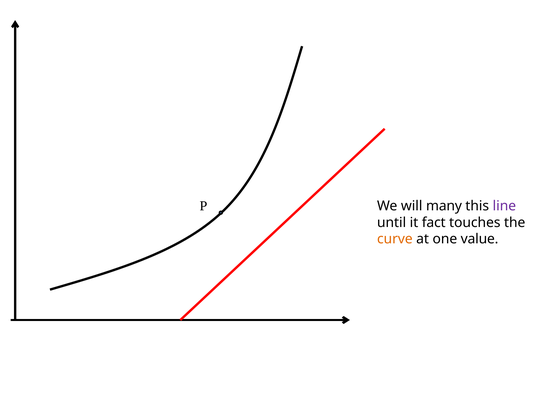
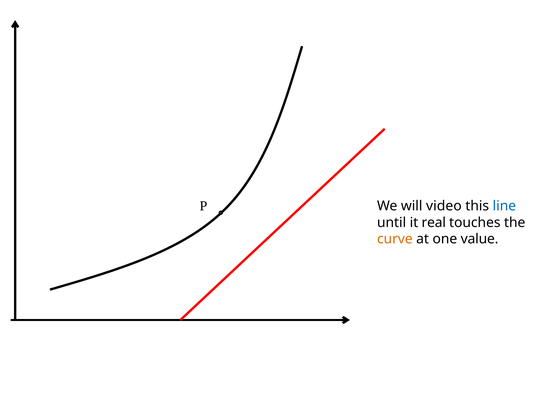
many: many -> video (444, 206)
line colour: purple -> blue (504, 206)
fact: fact -> real (434, 222)
